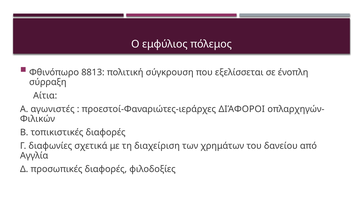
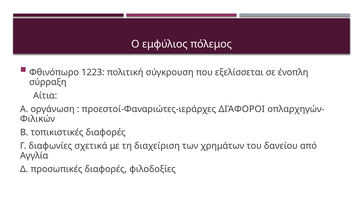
8813: 8813 -> 1223 (93, 72)
αγωνιστές: αγωνιστές -> οργάνωση (53, 109)
